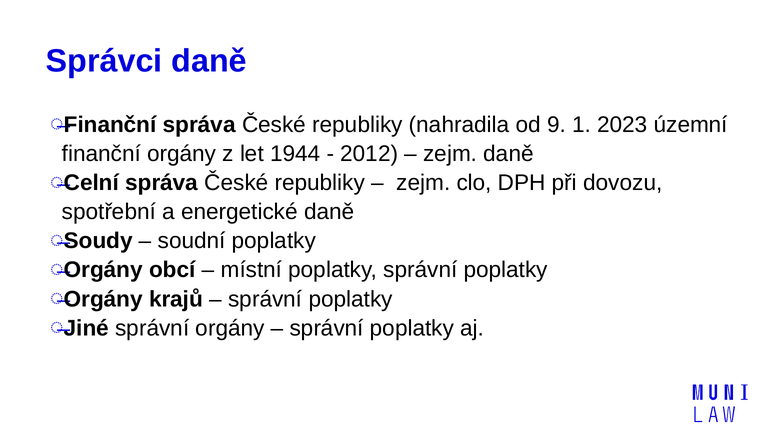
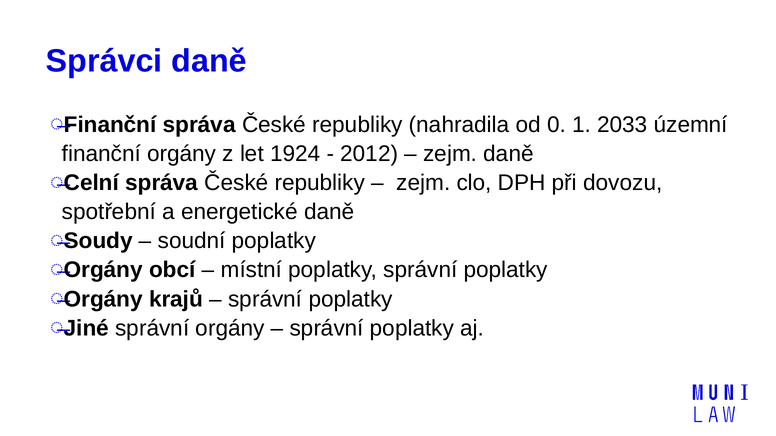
9: 9 -> 0 (556, 125)
2023: 2023 -> 2033 (622, 125)
1944: 1944 -> 1924 (295, 154)
